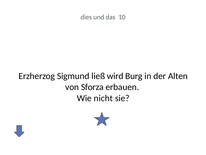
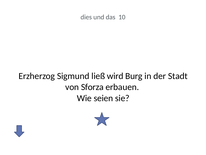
Alten: Alten -> Stadt (178, 76)
nicht: nicht -> seien (103, 98)
